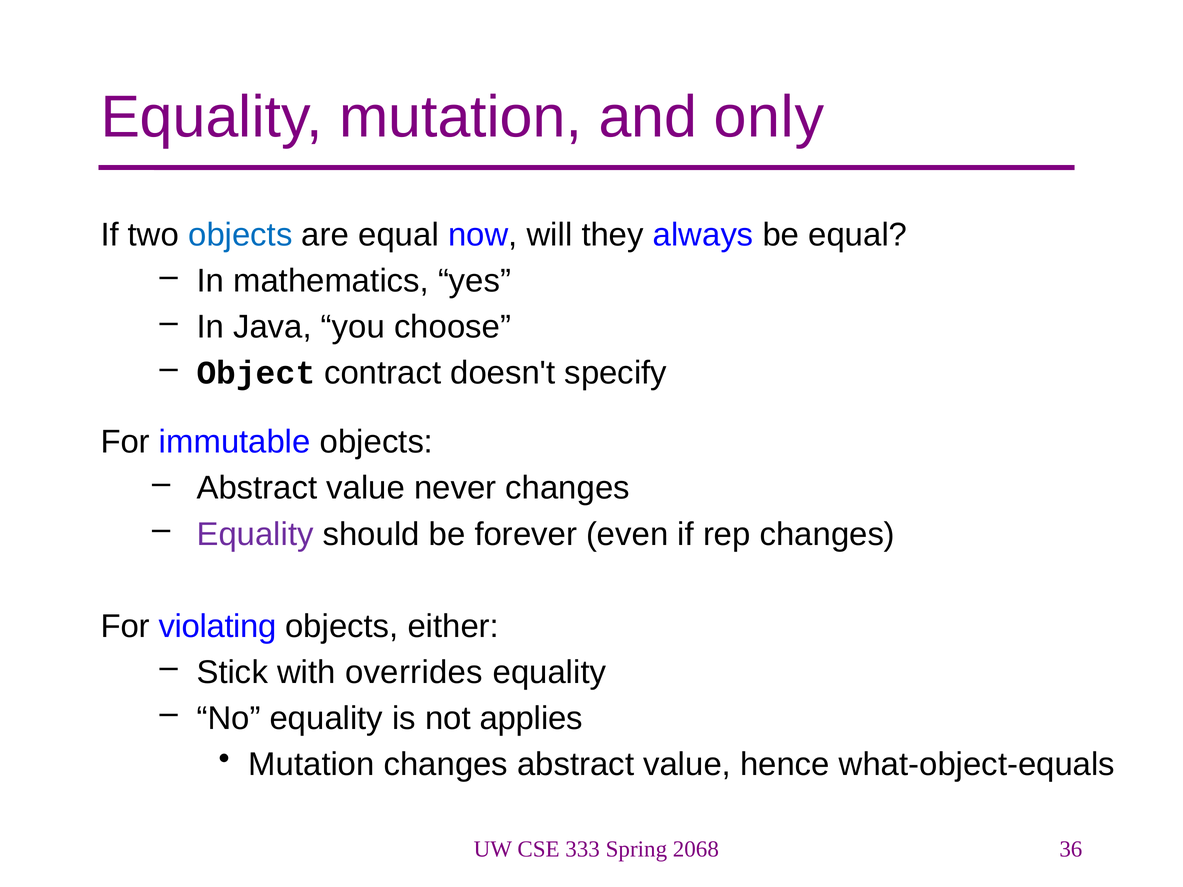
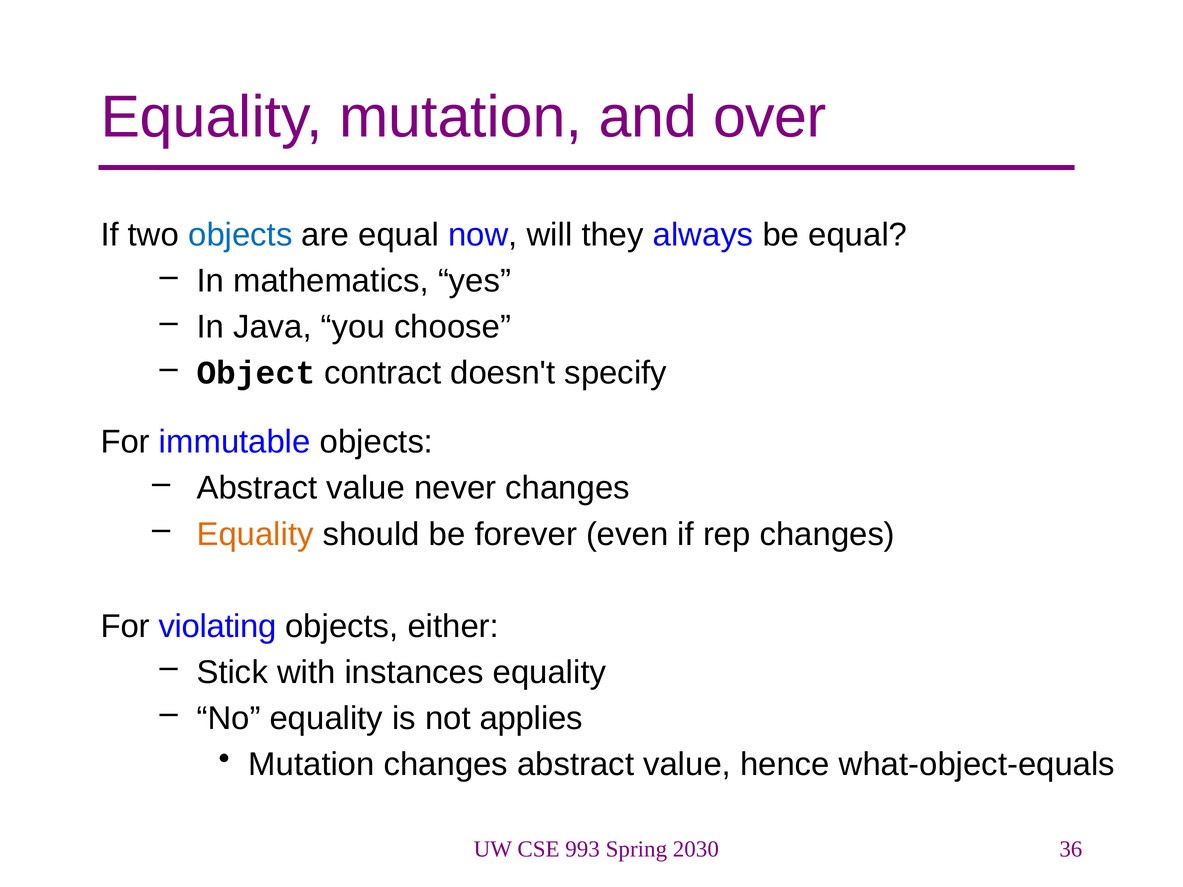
only: only -> over (770, 118)
Equality colour: purple -> orange (255, 534)
overrides: overrides -> instances (414, 672)
333: 333 -> 993 (583, 849)
2068: 2068 -> 2030 (696, 849)
